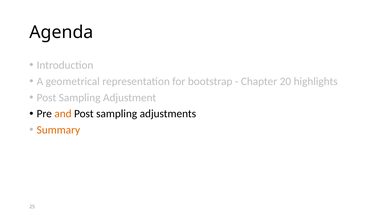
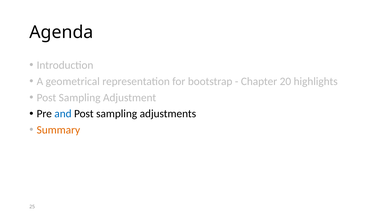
and colour: orange -> blue (63, 114)
